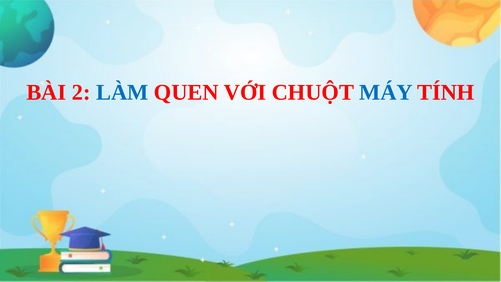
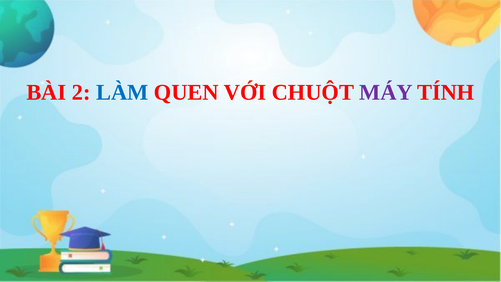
MÁY colour: blue -> purple (386, 92)
